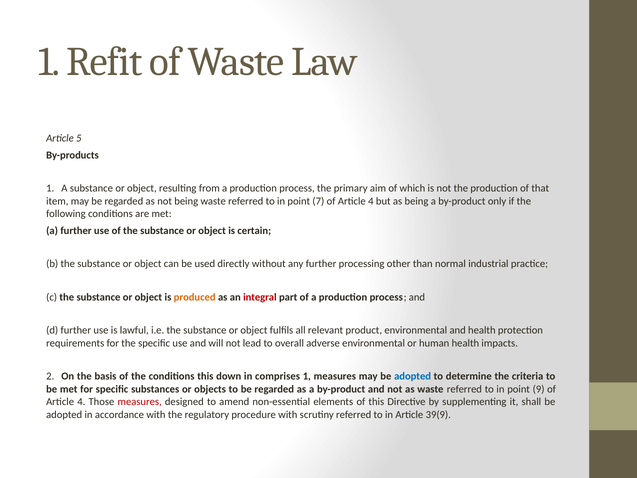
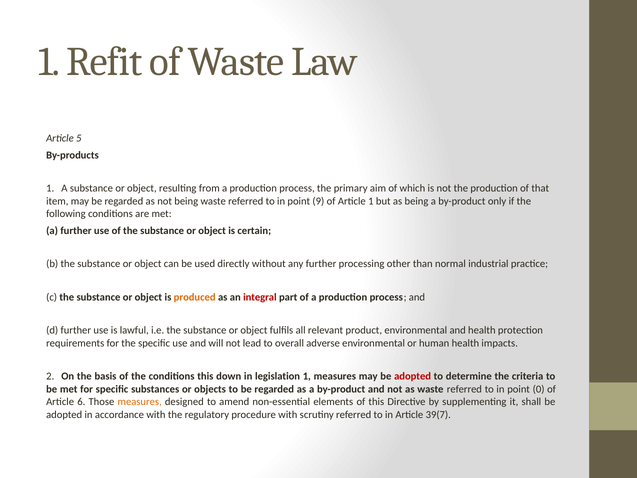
7: 7 -> 9 (318, 201)
4: 4 -> 1 (371, 201)
comprises: comprises -> legislation (278, 376)
adopted colour: blue -> red (413, 376)
9: 9 -> 0 (539, 389)
4: 4 -> 6 (81, 402)
measures colour: red -> orange (140, 402)
39(9: 39(9 -> 39(7 (438, 414)
